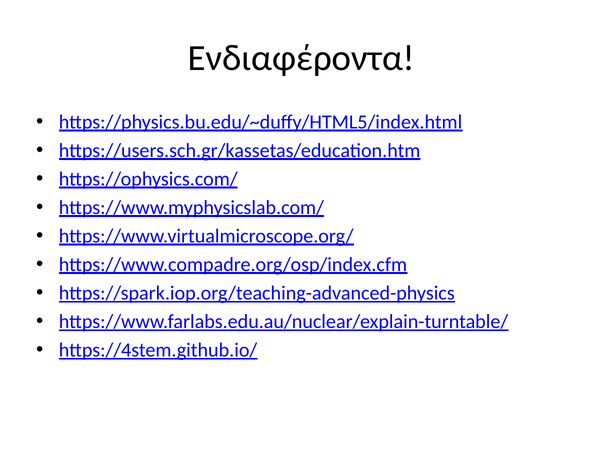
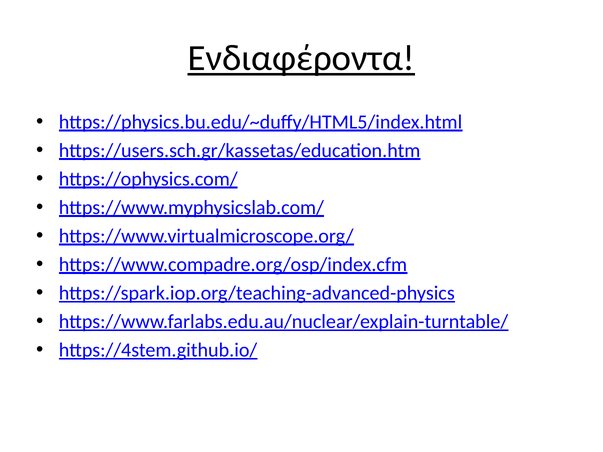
Ενδιαφέροντα underline: none -> present (301, 58)
